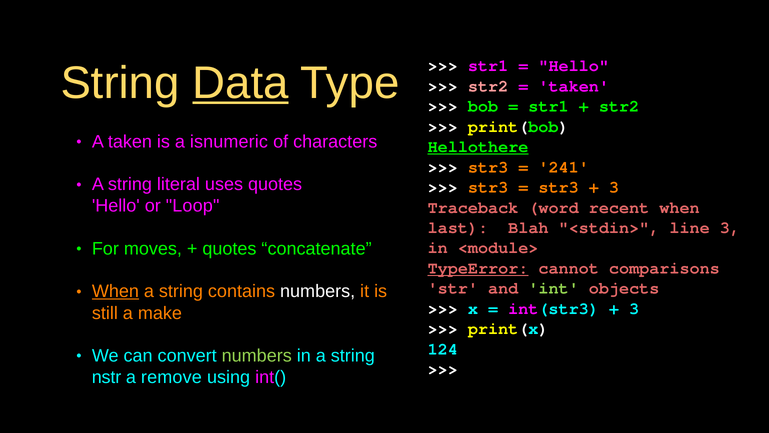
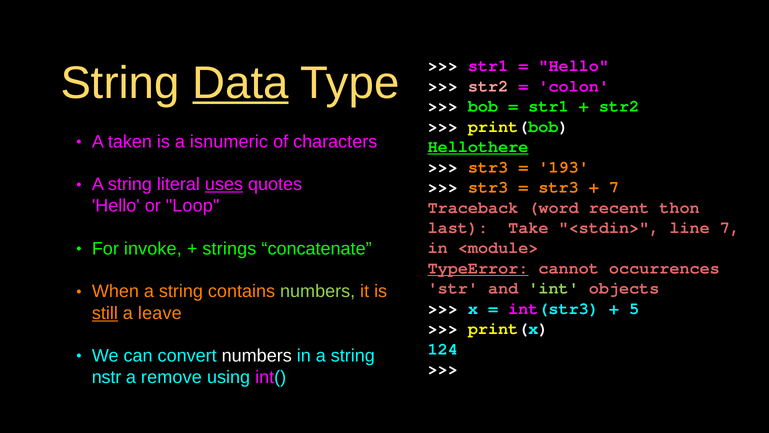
taken: taken -> colon (574, 86)
241: 241 -> 193 (564, 167)
uses underline: none -> present (224, 184)
3: 3 -> 7 (614, 187)
recent when: when -> thon (680, 207)
Blah: Blah -> Take (528, 227)
line 3: 3 -> 7 (730, 227)
moves: moves -> invoke (153, 248)
quotes: quotes -> strings (229, 248)
comparisons: comparisons -> occurrences (664, 268)
When underline: present -> none (115, 291)
numbers colour: white -> light green (318, 291)
3: 3 -> 5 (634, 308)
still underline: none -> present (105, 313)
make: make -> leave (160, 313)
numbers colour: light green -> white (257, 355)
